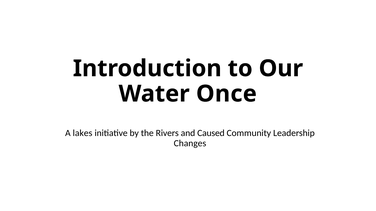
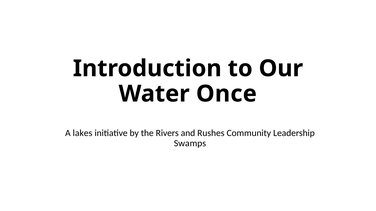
Caused: Caused -> Rushes (211, 133)
Changes: Changes -> Swamps (190, 144)
